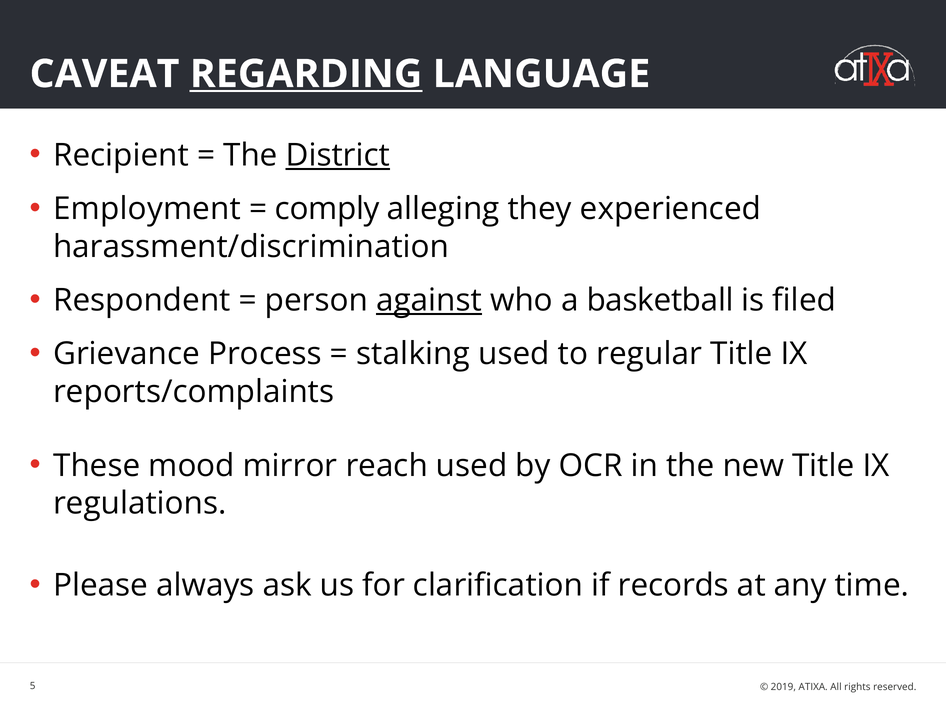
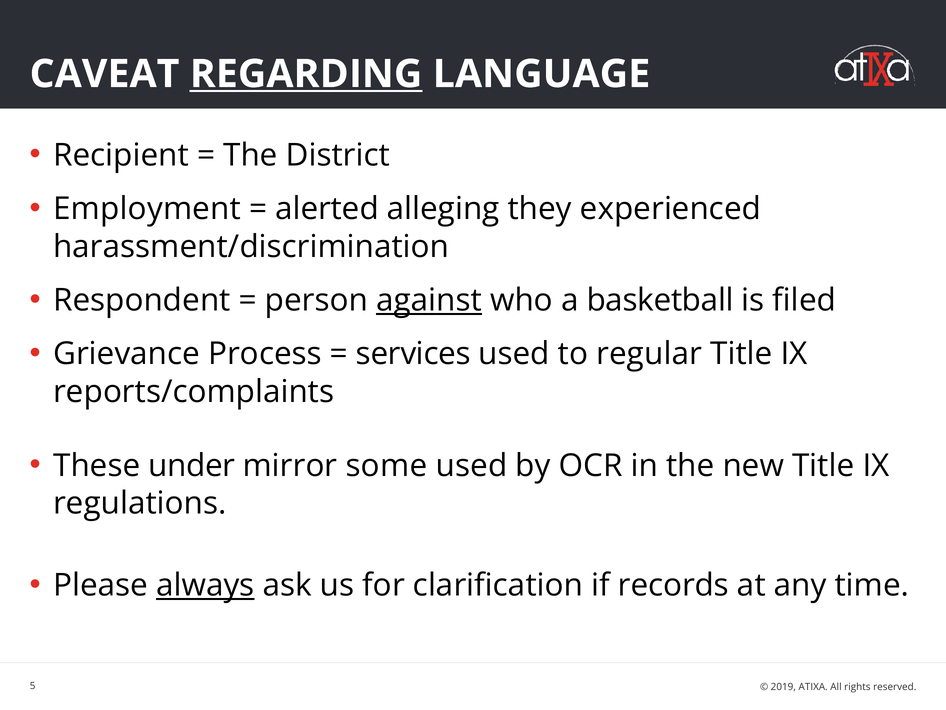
District underline: present -> none (338, 155)
comply: comply -> alerted (327, 209)
stalking: stalking -> services (413, 354)
mood: mood -> under (192, 465)
reach: reach -> some (387, 465)
always underline: none -> present (205, 585)
